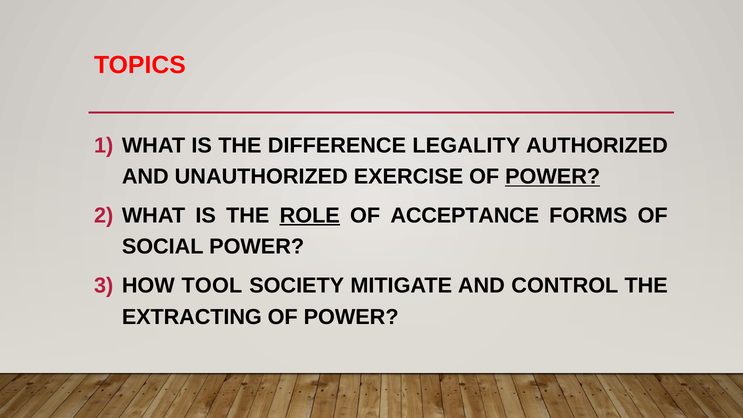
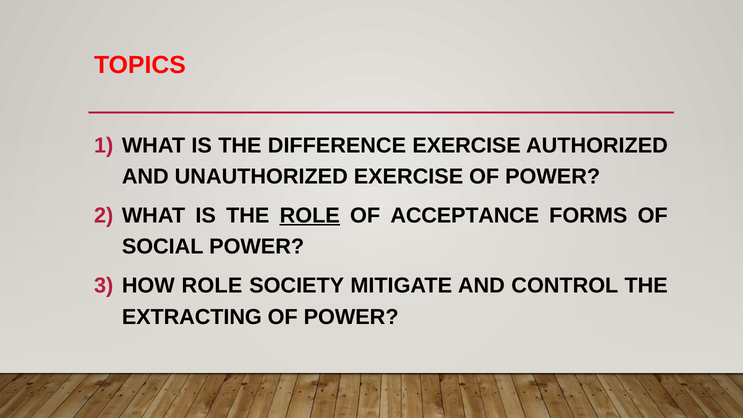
DIFFERENCE LEGALITY: LEGALITY -> EXERCISE (467, 145)
POWER underline: present -> none (553, 177)
HOW TOOL: TOOL -> ROLE (212, 286)
